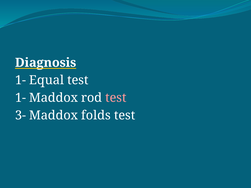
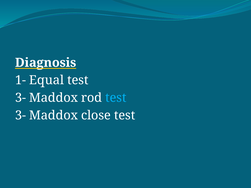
1-: 1- -> 3- (20, 98)
test colour: pink -> light blue (116, 98)
folds: folds -> close (96, 115)
